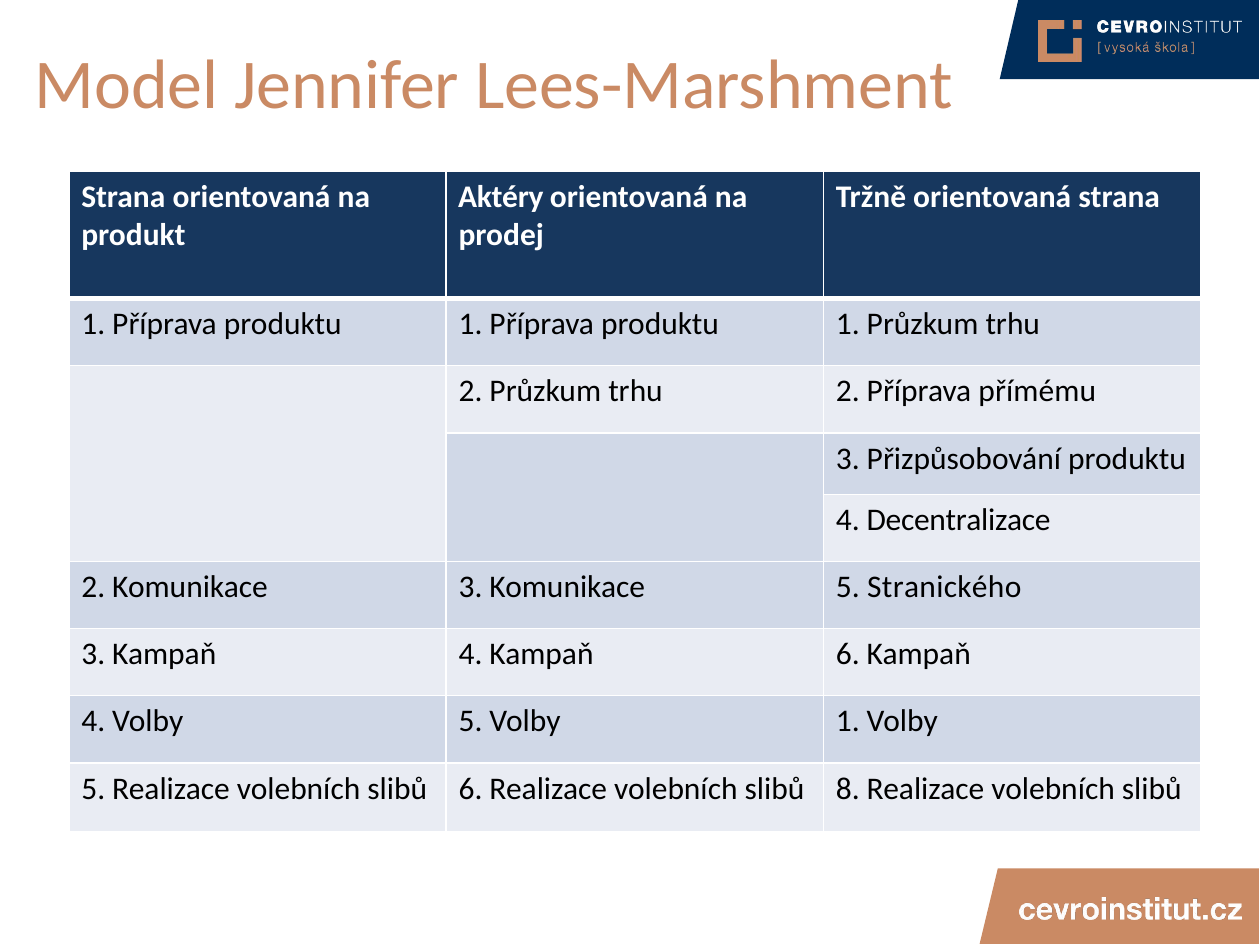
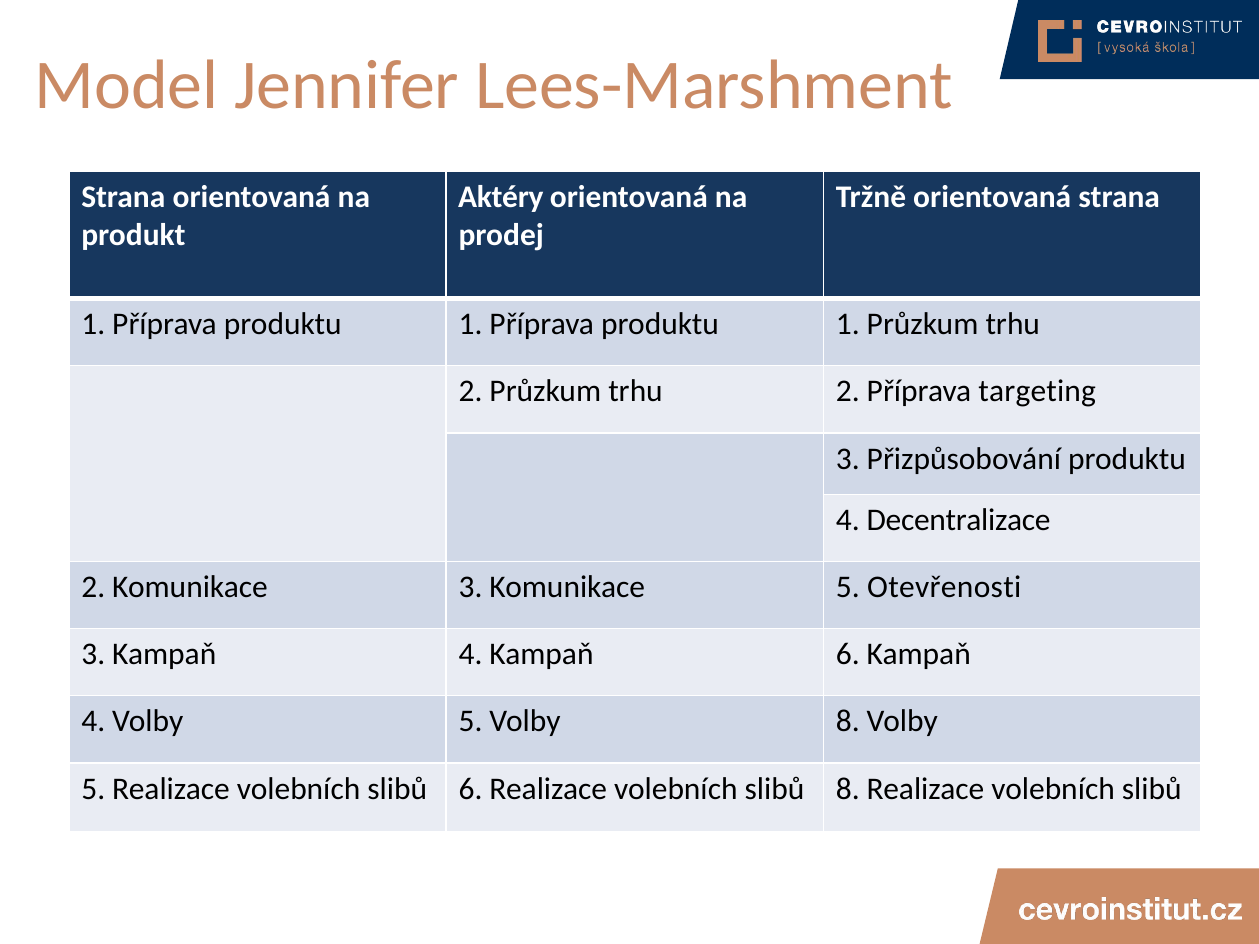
přímému: přímému -> targeting (1037, 392)
Stranického: Stranického -> Otevřenosti (944, 587)
Volby 1: 1 -> 8 (848, 722)
